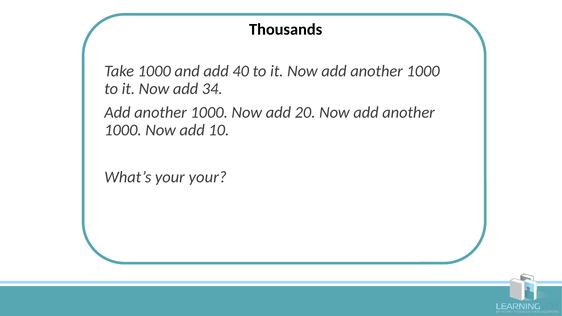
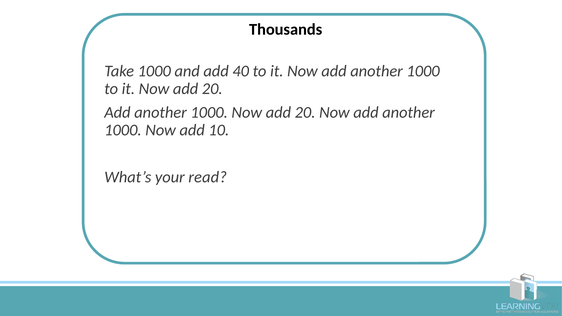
it Now add 34: 34 -> 20 (212, 89)
your your: your -> read (208, 177)
